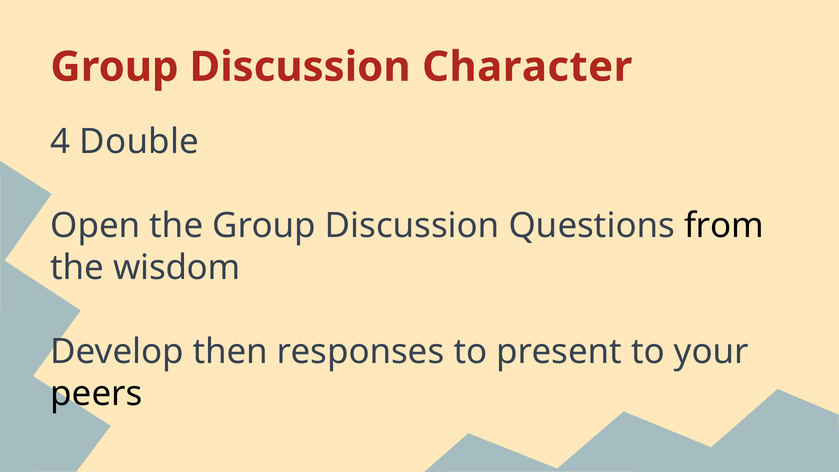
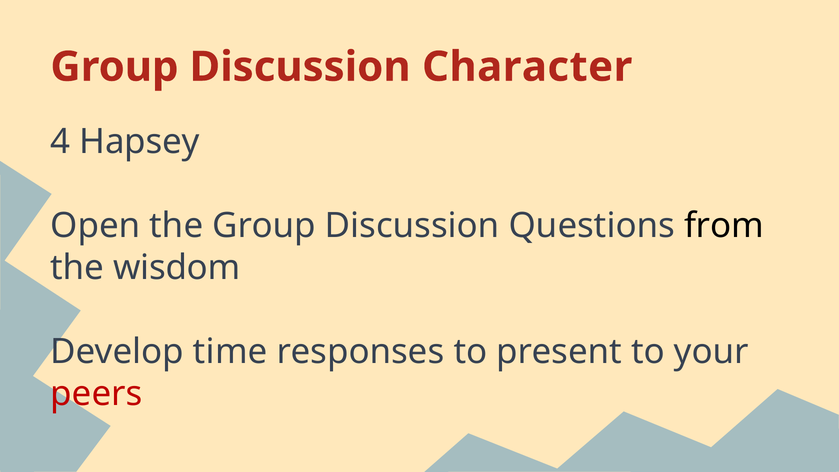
Double: Double -> Hapsey (140, 142)
then: then -> time (230, 352)
peers colour: black -> red (96, 394)
